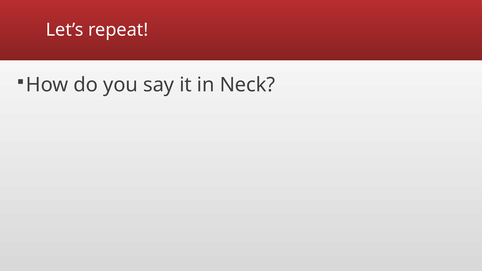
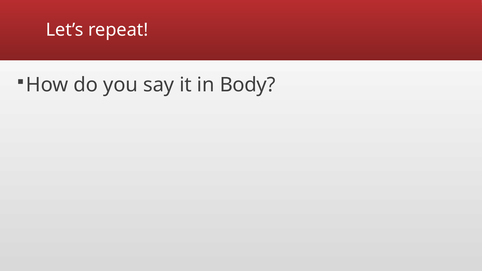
Neck: Neck -> Body (248, 85)
